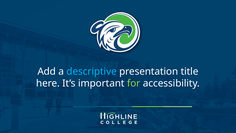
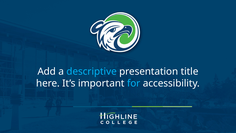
for colour: light green -> light blue (134, 83)
